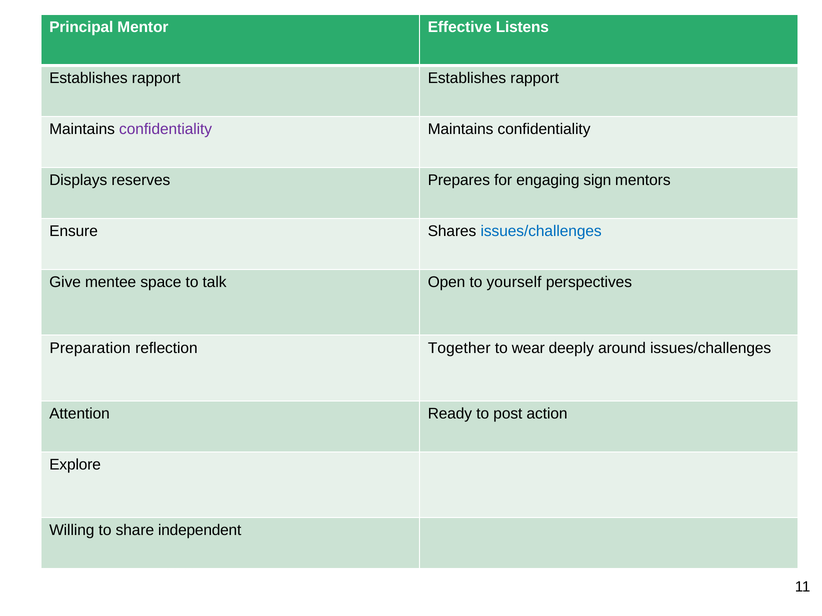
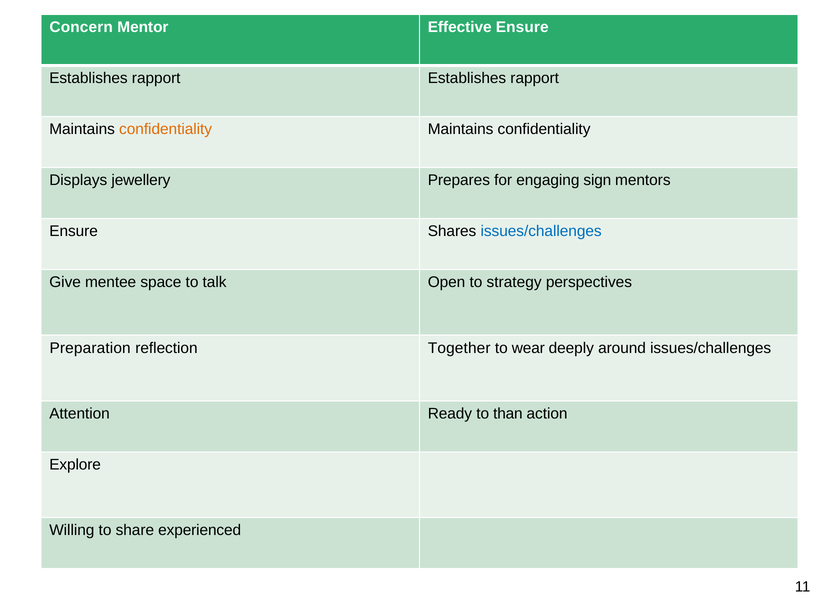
Principal: Principal -> Concern (81, 27)
Effective Listens: Listens -> Ensure (522, 27)
confidentiality colour: purple -> orange (166, 129)
reserves: reserves -> jewellery (141, 180)
yourself: yourself -> strategy (514, 282)
post: post -> than (508, 414)
independent: independent -> experienced (200, 531)
